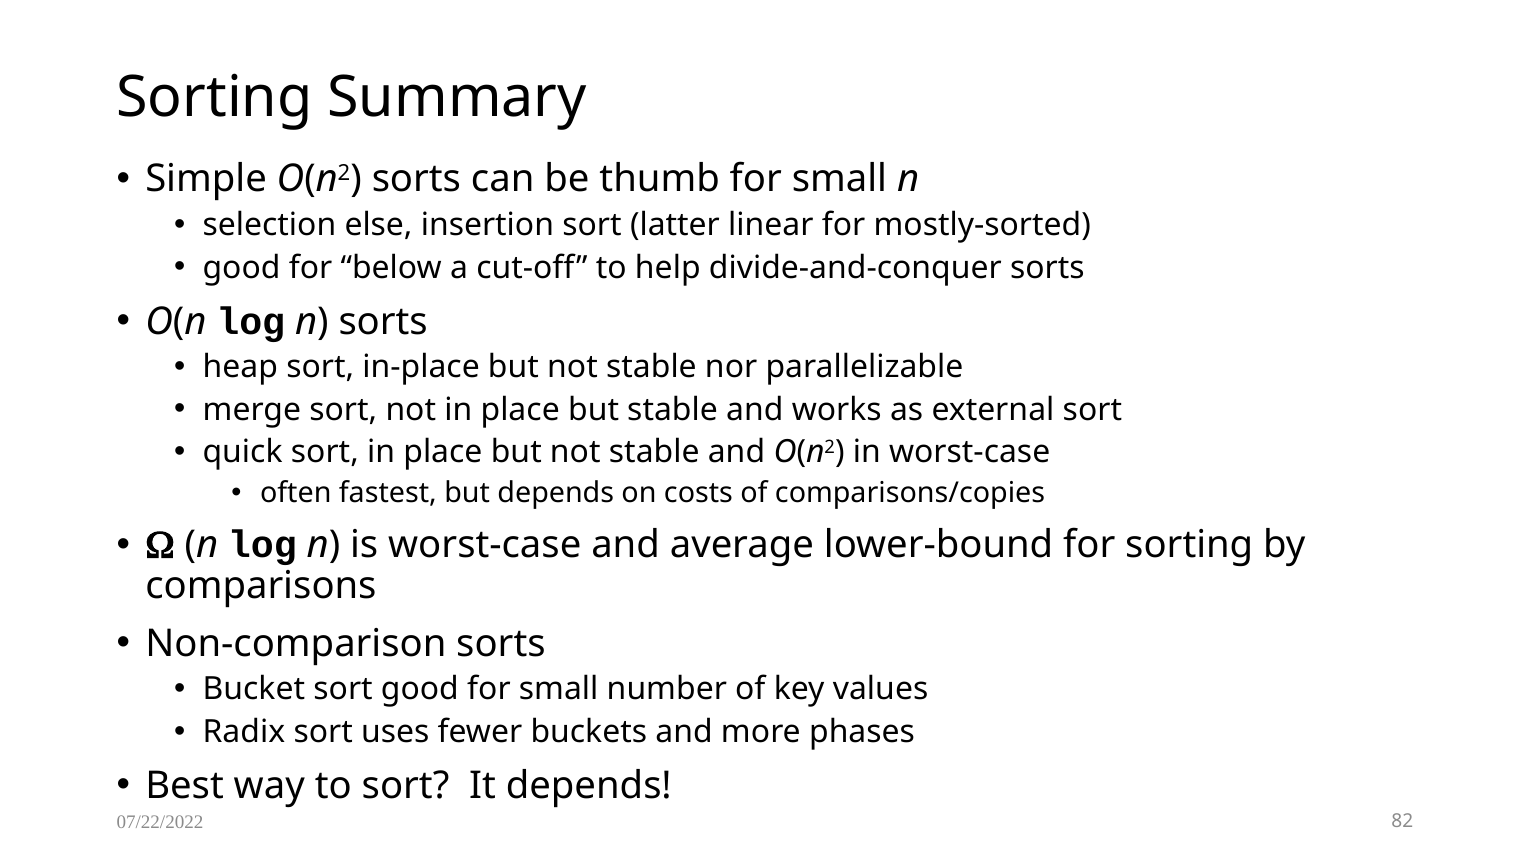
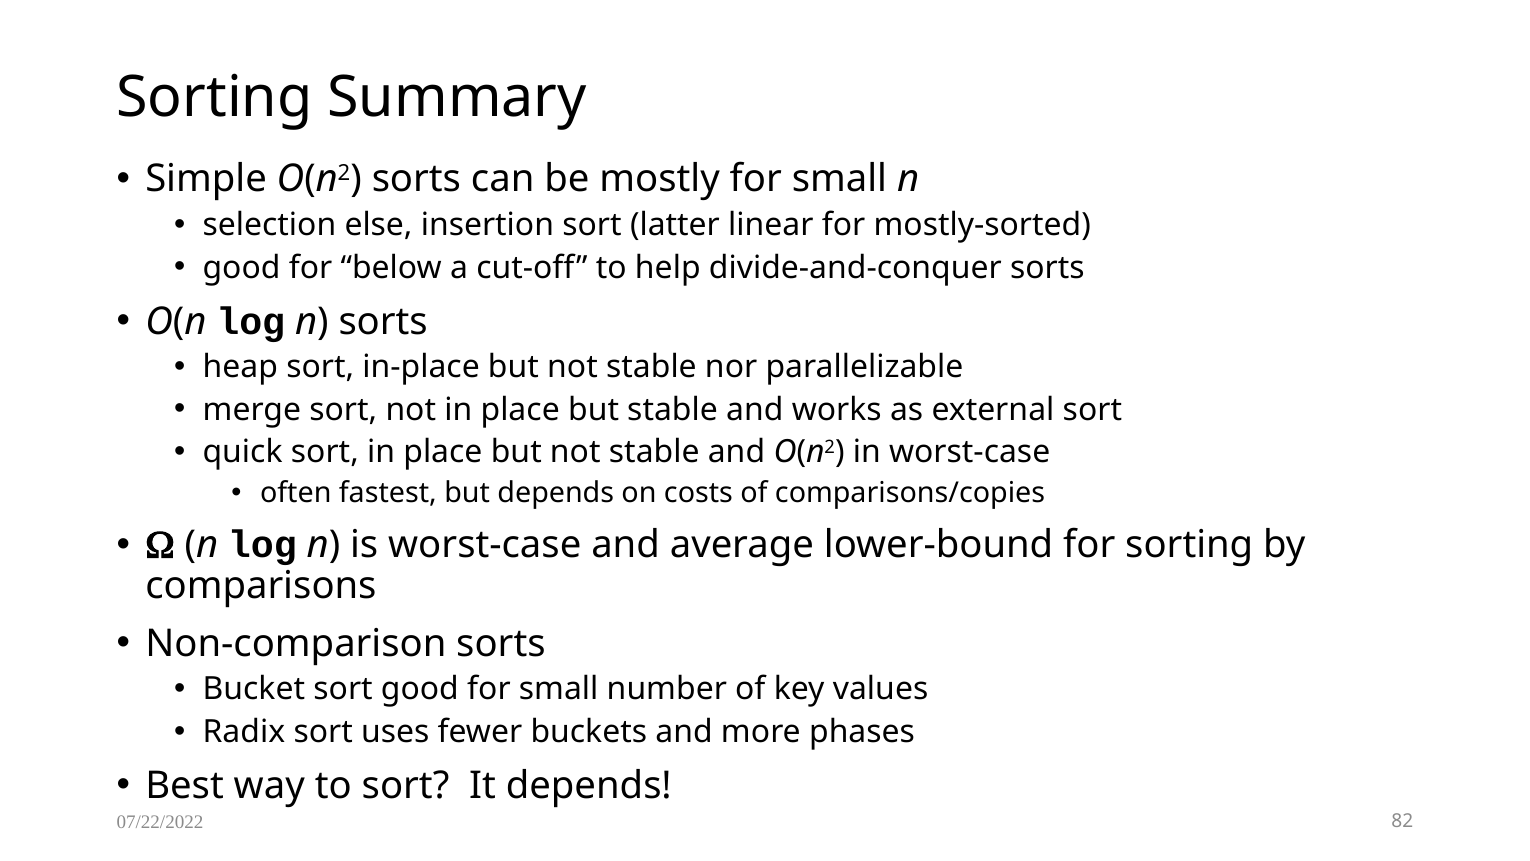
thumb: thumb -> mostly (660, 179)
